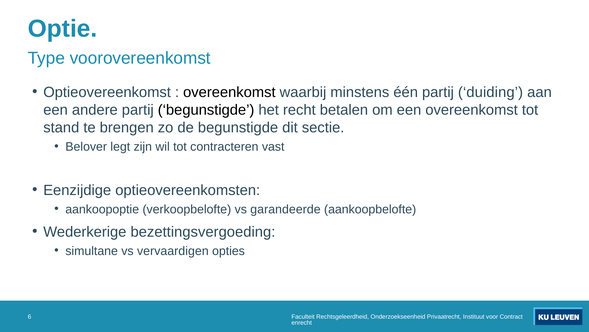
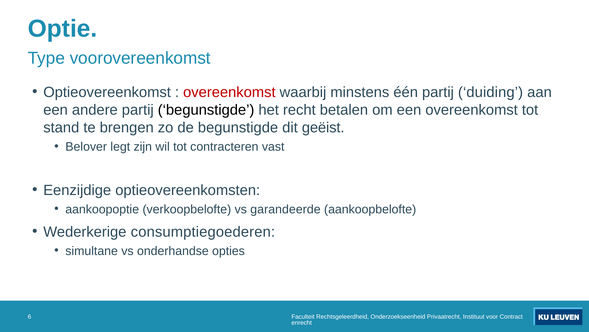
overeenkomst colour: black -> red (229, 92)
sectie: sectie -> geëist (323, 127)
bezettingsvergoeding: bezettingsvergoeding -> consumptiegoederen (203, 231)
vervaardigen: vervaardigen -> onderhandse (173, 250)
